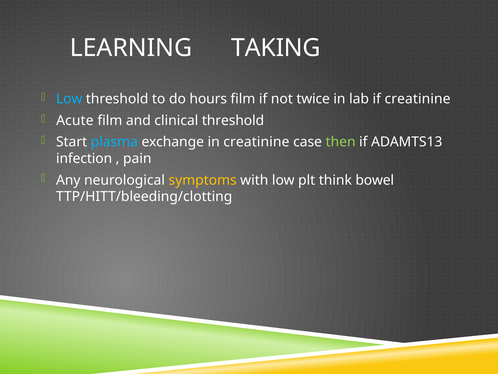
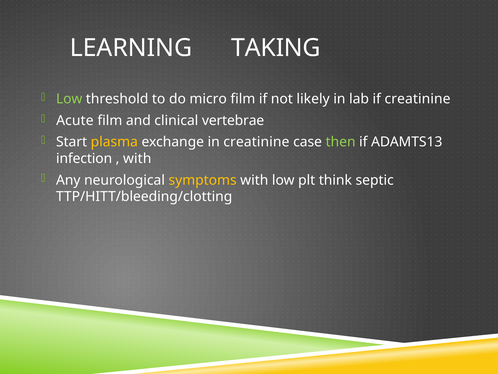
Low colour: light blue -> light green (69, 99)
hours: hours -> micro (208, 99)
twice: twice -> likely (313, 99)
clinical threshold: threshold -> vertebrae (233, 120)
plasma colour: light blue -> yellow (114, 142)
pain: pain -> with (137, 158)
bowel: bowel -> septic (375, 180)
